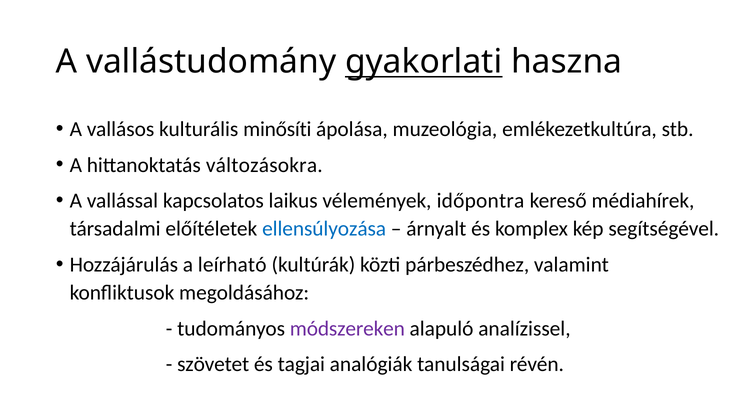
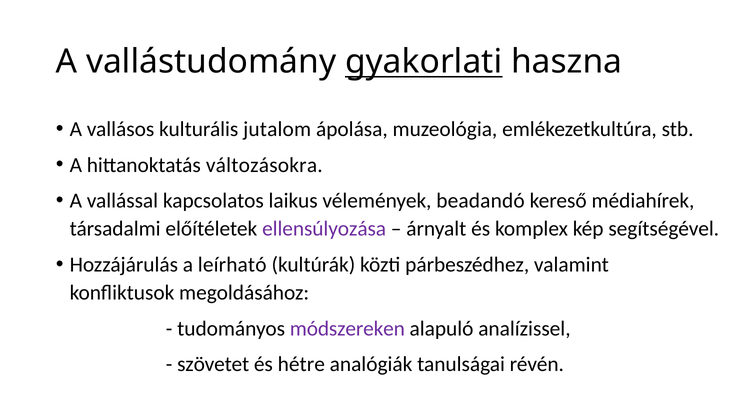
minősíti: minősíti -> jutalom (277, 129)
időpontra: időpontra -> beadandó (480, 201)
ellensúlyozása colour: blue -> purple (324, 229)
tagjai: tagjai -> hétre (301, 365)
